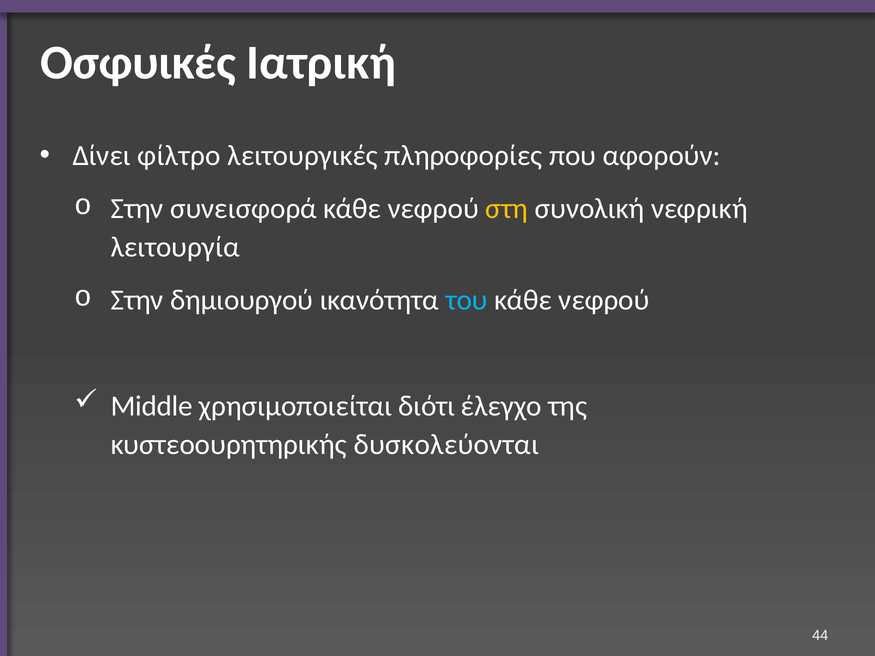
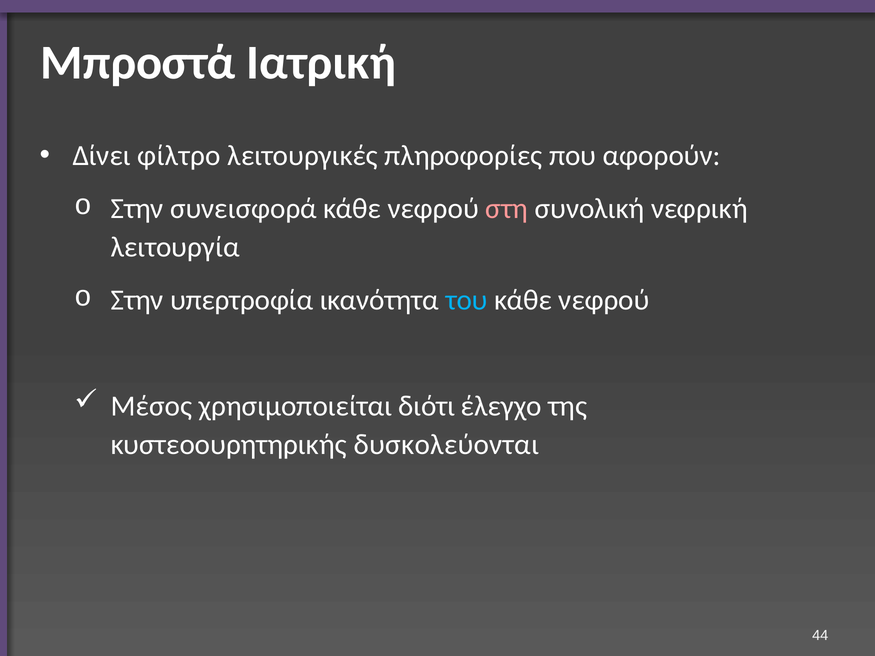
Οσφυικές: Οσφυικές -> Μπροστά (138, 63)
στη colour: yellow -> pink (507, 209)
δημιουργού: δημιουργού -> υπερτροφία (242, 300)
Middle: Middle -> Μέσος (151, 406)
